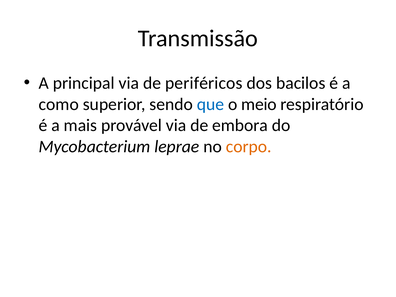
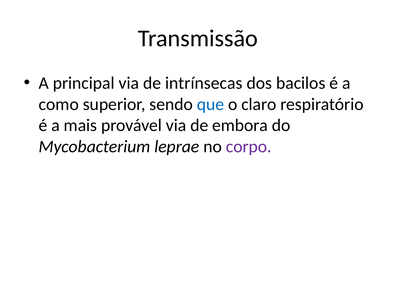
periféricos: periféricos -> intrínsecas (204, 83)
meio: meio -> claro (259, 104)
corpo colour: orange -> purple (249, 146)
